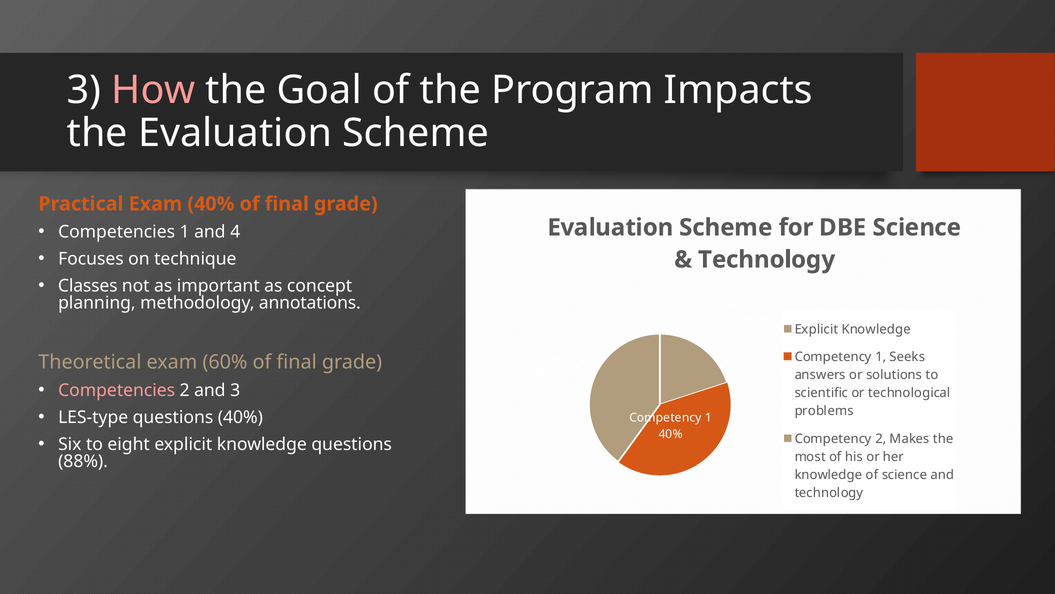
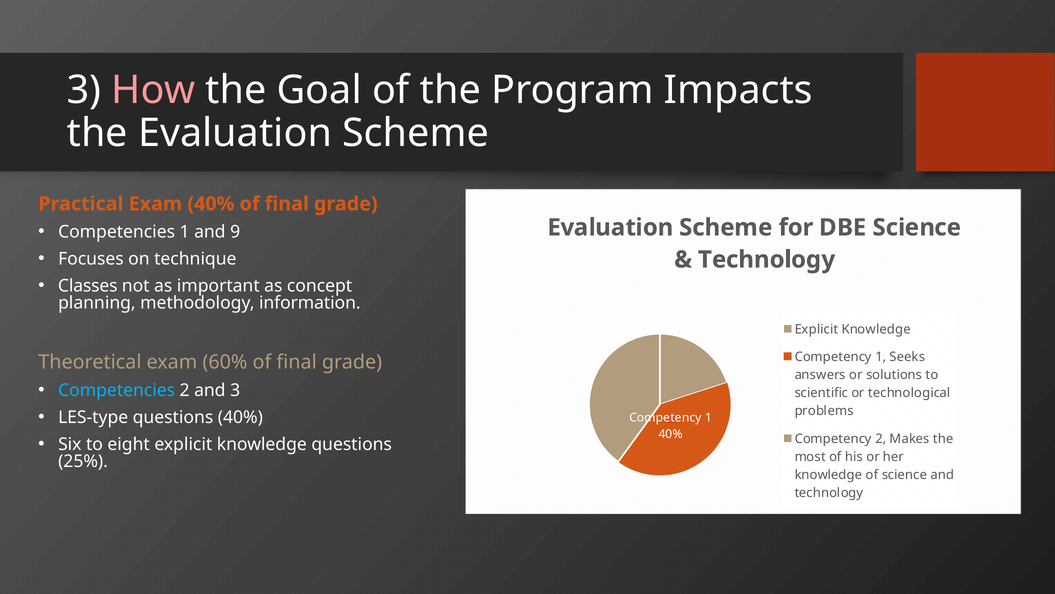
4: 4 -> 9 (235, 232)
annotations: annotations -> information (310, 303)
Competencies colour: pink -> light blue (117, 390)
88%: 88% -> 25% (83, 461)
